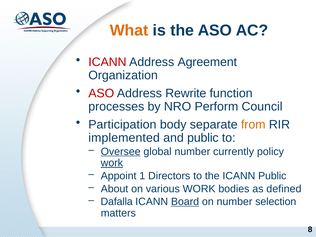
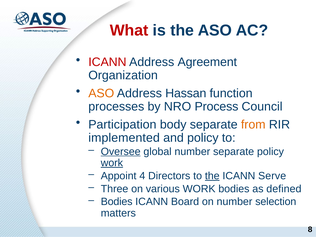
What colour: orange -> red (129, 30)
ASO colour: red -> orange (101, 93)
Rewrite: Rewrite -> Hassan (186, 93)
Perform: Perform -> Process (216, 107)
and public: public -> policy (203, 138)
number currently: currently -> separate (234, 152)
1: 1 -> 4 (142, 176)
the underline: none -> present (212, 176)
ICANN Public: Public -> Serve (272, 176)
About: About -> Three (115, 189)
Dafalla: Dafalla -> Bodies (117, 202)
Board underline: present -> none (185, 202)
